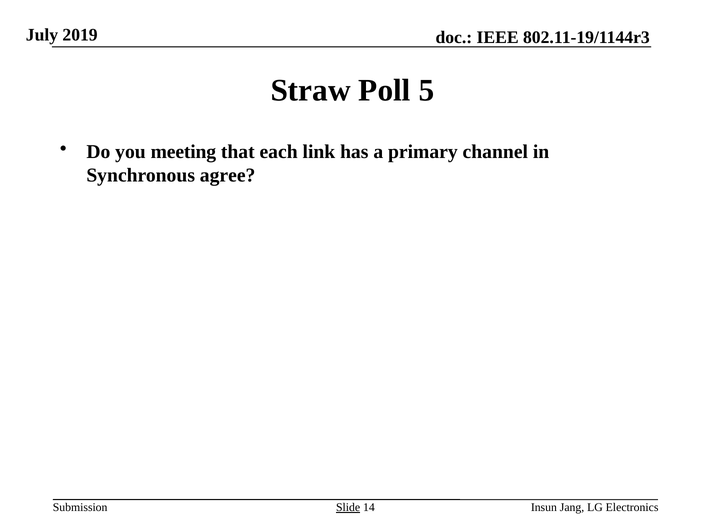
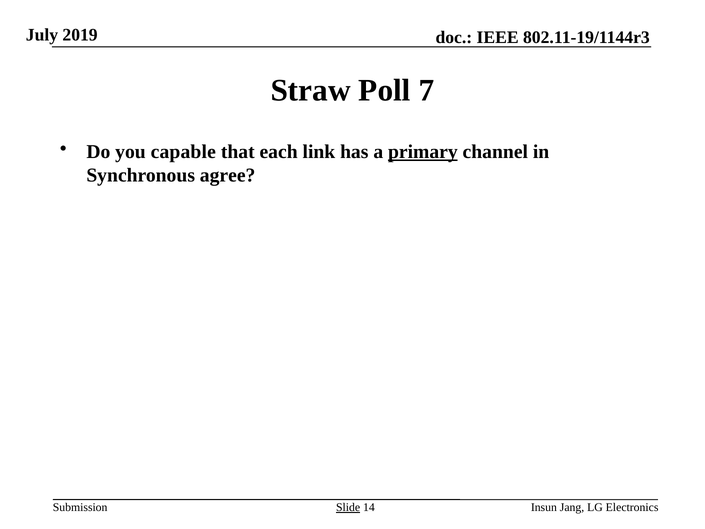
5: 5 -> 7 (426, 90)
meeting: meeting -> capable (183, 152)
primary underline: none -> present (423, 152)
